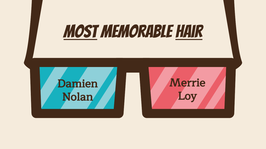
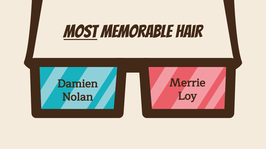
Hair underline: present -> none (189, 32)
